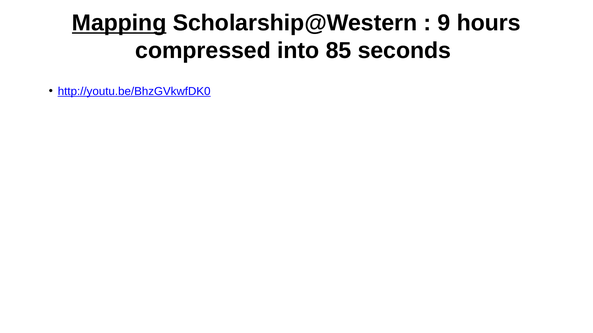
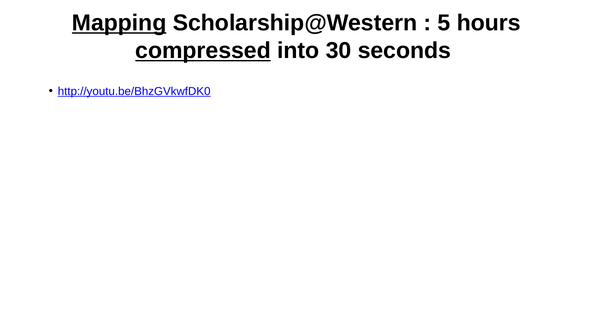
9: 9 -> 5 (444, 23)
compressed underline: none -> present (203, 51)
85: 85 -> 30 (339, 51)
